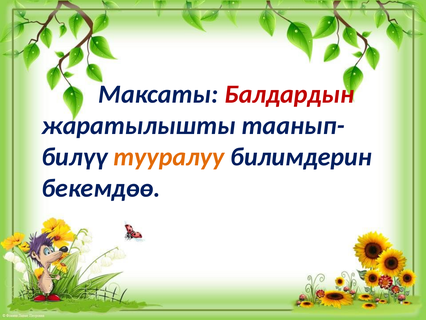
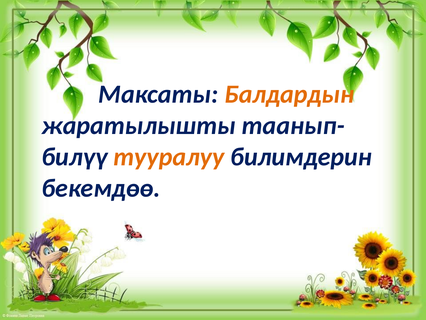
Балдардын colour: red -> orange (289, 94)
